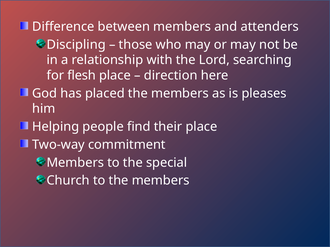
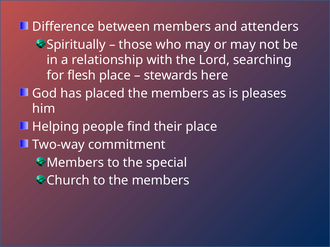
Discipling: Discipling -> Spiritually (76, 45)
direction: direction -> stewards (171, 76)
